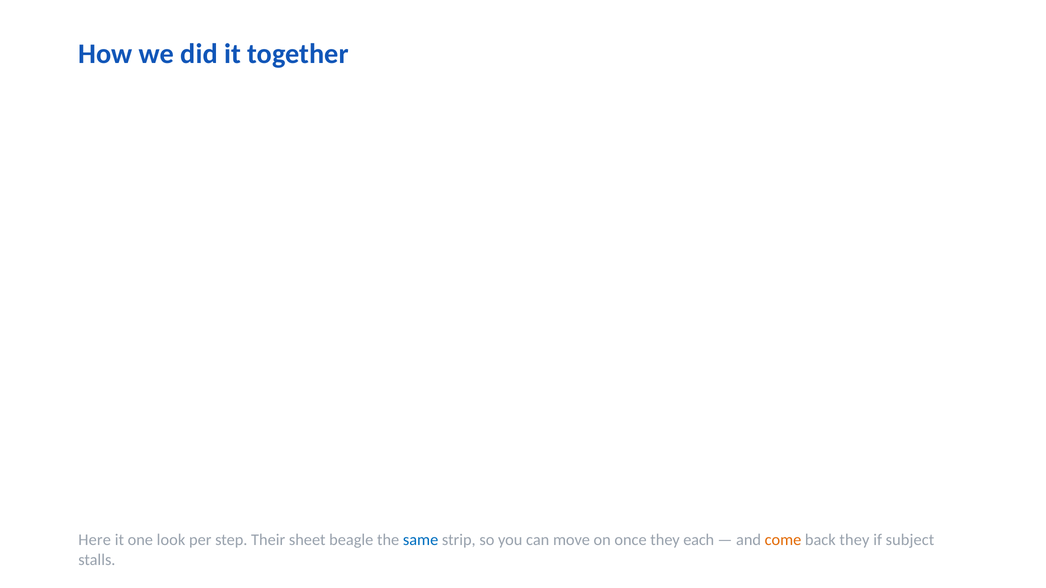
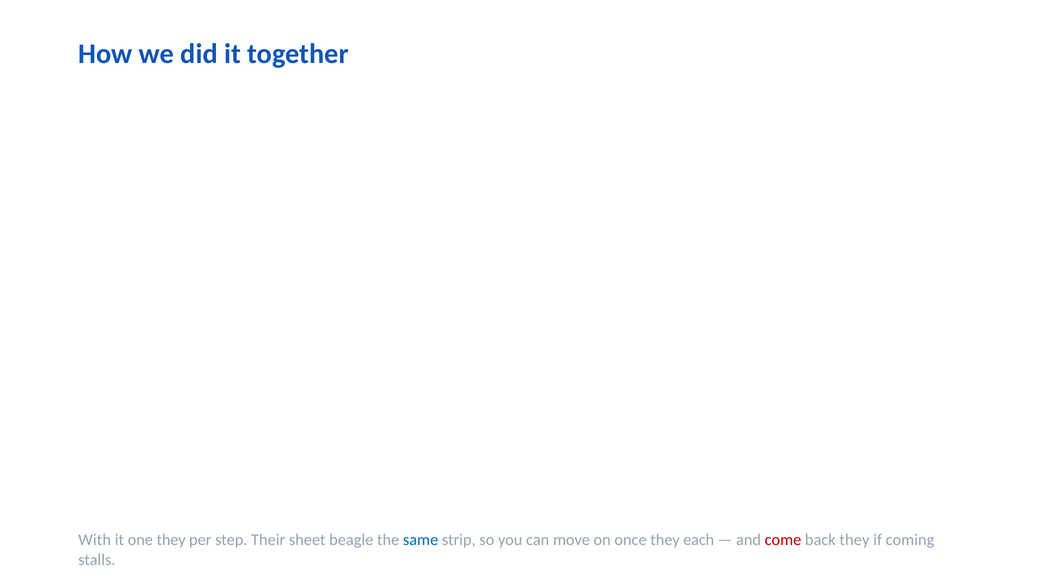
Here: Here -> With (95, 540)
one look: look -> they (171, 540)
come colour: orange -> red (783, 540)
subject: subject -> coming (910, 540)
